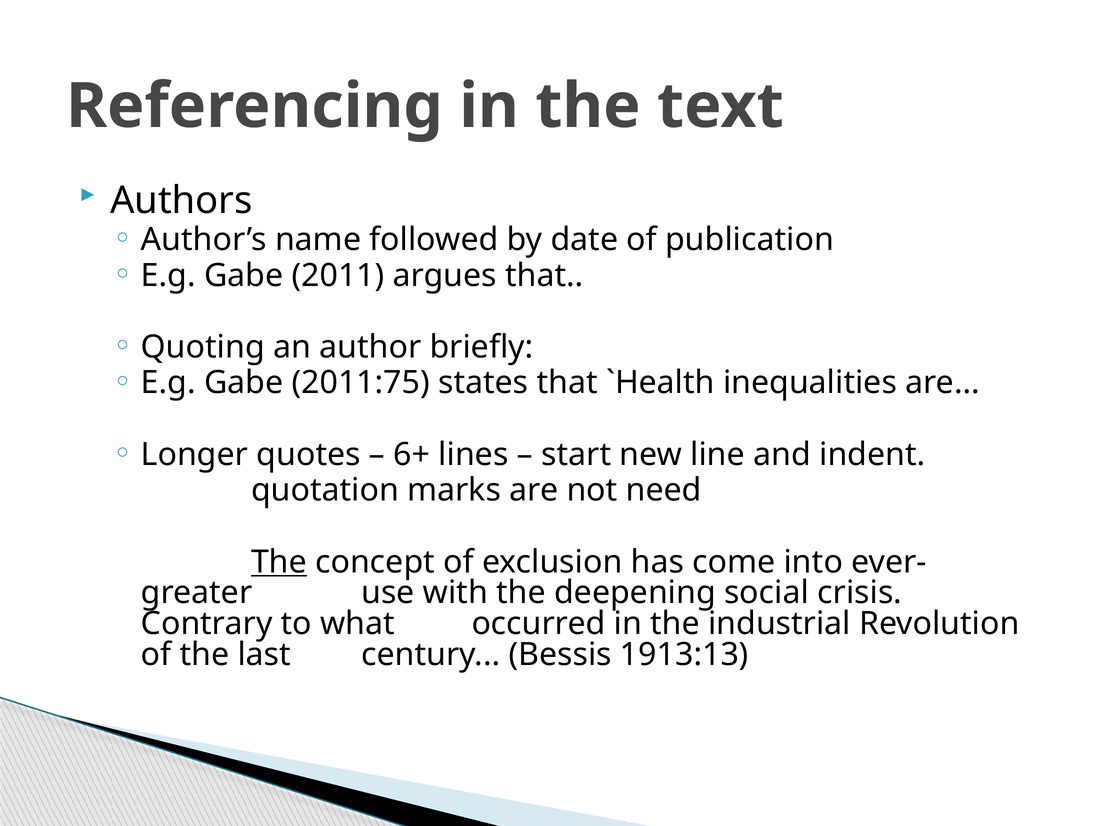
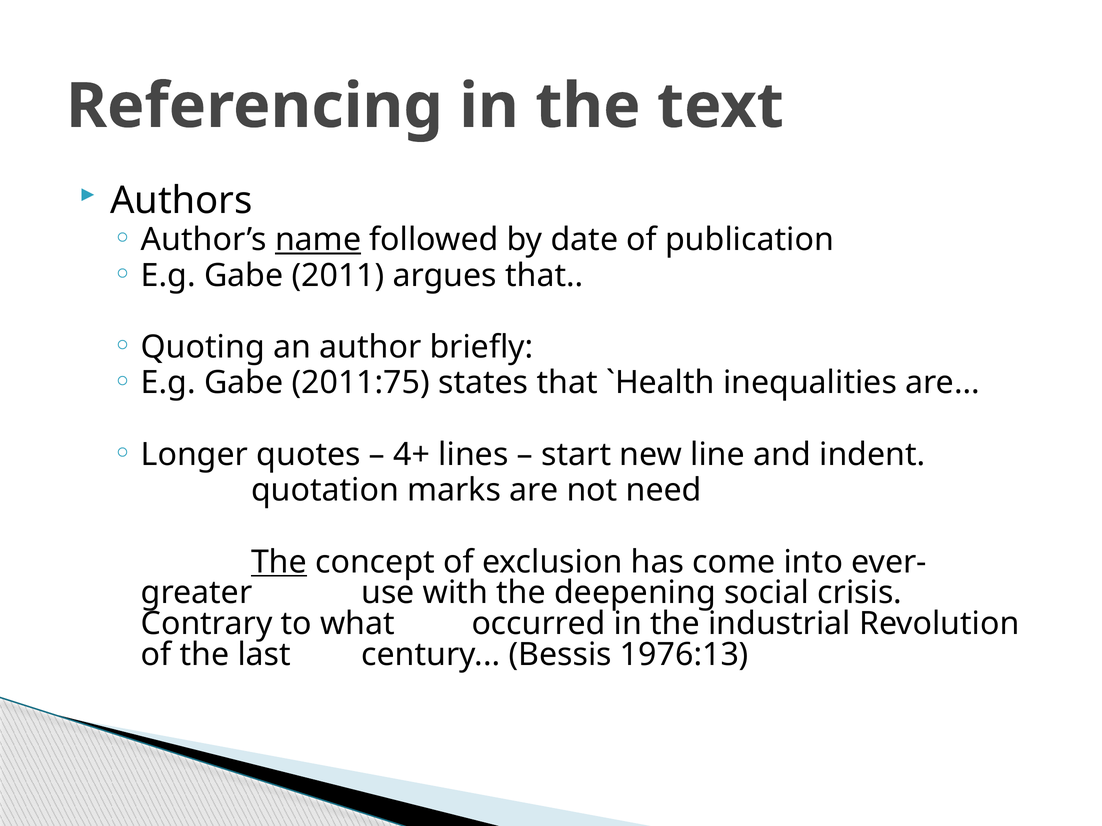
name underline: none -> present (318, 240)
6+: 6+ -> 4+ (412, 455)
1913:13: 1913:13 -> 1976:13 (684, 655)
